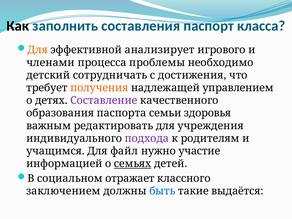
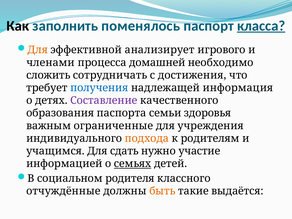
составления: составления -> поменялось (141, 26)
класса underline: none -> present (261, 26)
проблемы: проблемы -> домашней (157, 63)
детский: детский -> сложить (48, 75)
получения colour: orange -> blue (99, 88)
управлением: управлением -> информация (238, 88)
редактировать: редактировать -> ограниченные (113, 126)
подхода colour: purple -> orange (147, 138)
файл: файл -> сдать (124, 151)
отражает: отражает -> родителя (130, 178)
заключением: заключением -> отчуждённые (63, 191)
быть colour: blue -> orange (162, 191)
